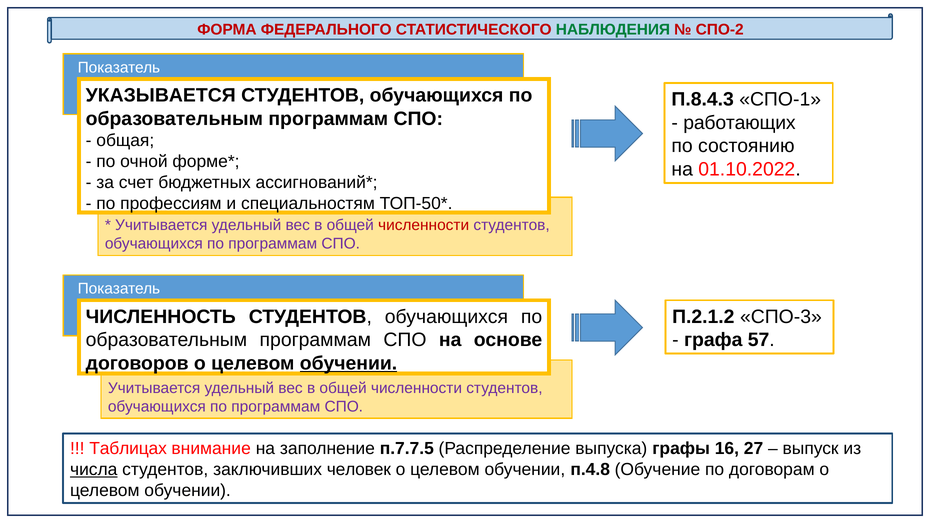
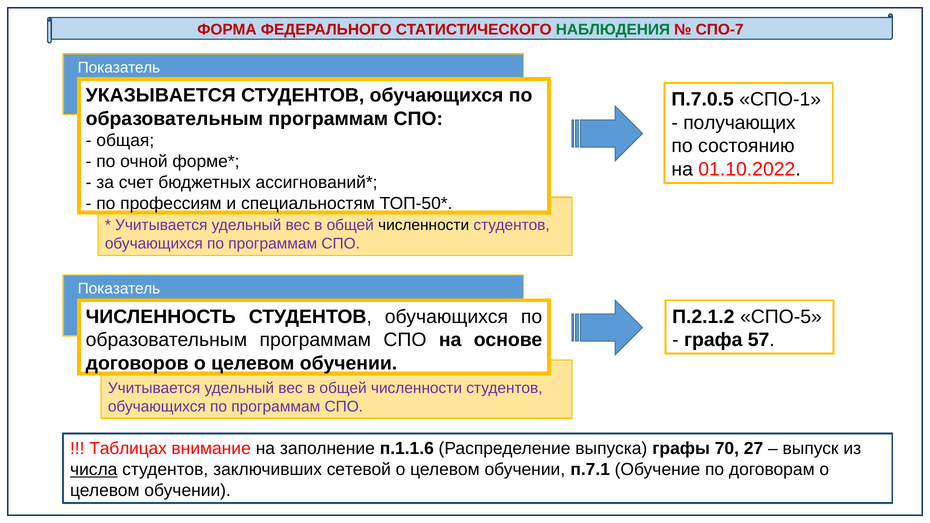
СПО-2: СПО-2 -> СПО-7 (720, 29)
П.8.4.3: П.8.4.3 -> П.7.0.5 (703, 99)
работающих: работающих -> получающих (739, 123)
численности colour: red -> black (424, 225)
СПО-3: СПО-3 -> СПО-5 (781, 317)
обучении underline: present -> none (349, 363)
п.7.7.5: п.7.7.5 -> п.1.1.6 (407, 449)
16: 16 -> 70 (727, 449)
человек: человек -> сетевой (359, 470)
п.4.8: п.4.8 -> п.7.1 (590, 470)
